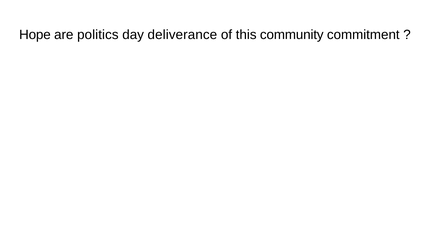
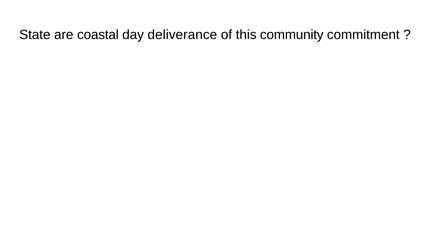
Hope: Hope -> State (35, 35)
politics: politics -> coastal (98, 35)
